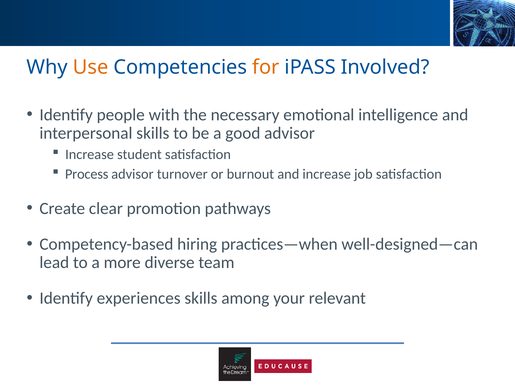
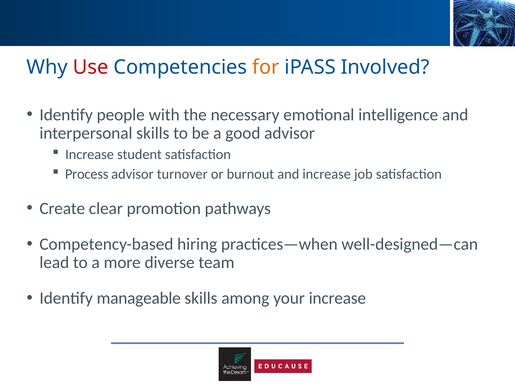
Use colour: orange -> red (91, 67)
experiences: experiences -> manageable (139, 298)
your relevant: relevant -> increase (337, 298)
